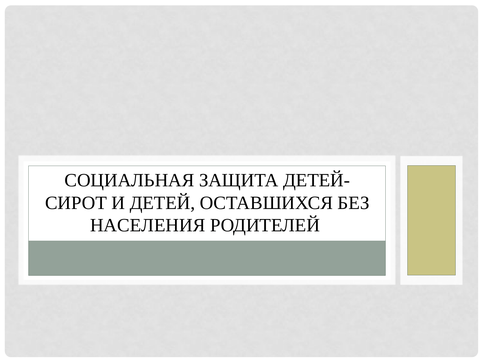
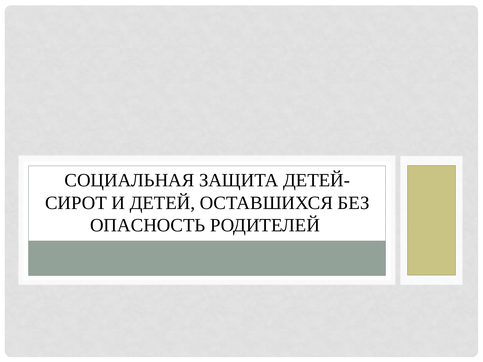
НАСЕЛЕНИЯ: НАСЕЛЕНИЯ -> ОПАСНОСТЬ (148, 226)
